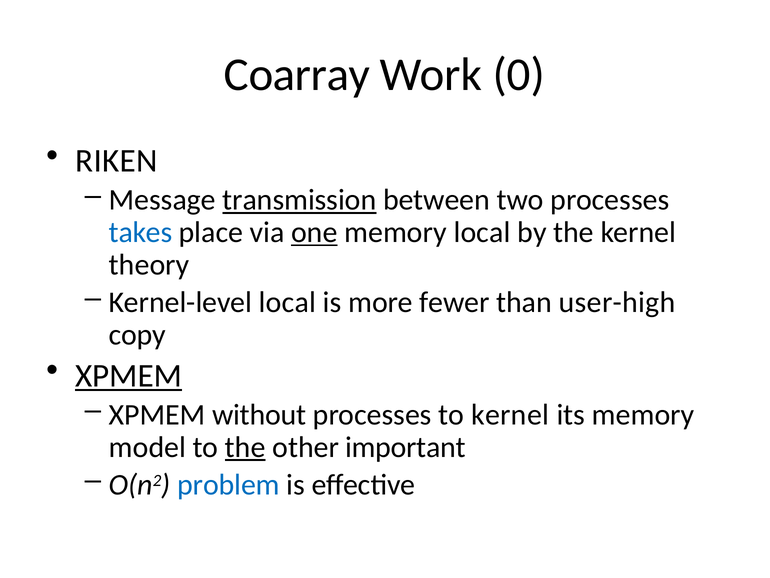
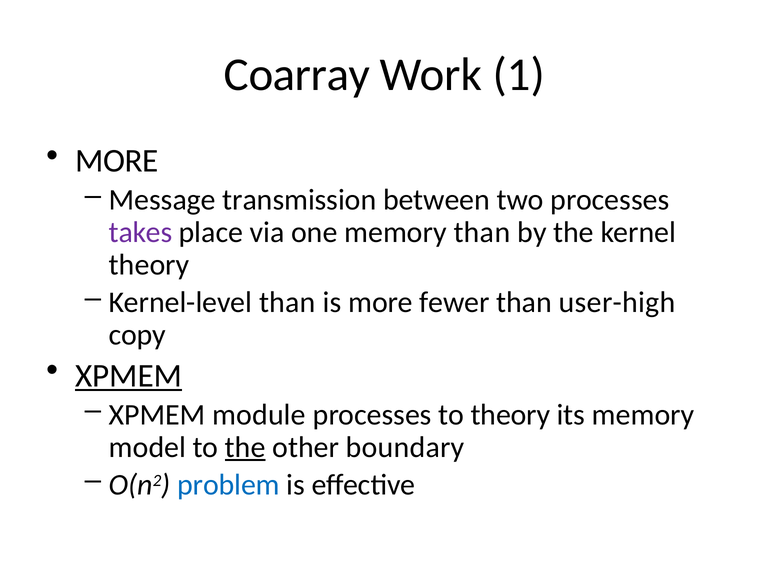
0: 0 -> 1 (519, 75)
RIKEN: RIKEN -> MORE (117, 161)
transmission underline: present -> none (299, 200)
takes colour: blue -> purple (141, 232)
one underline: present -> none (314, 232)
memory local: local -> than (482, 232)
Kernel-level local: local -> than (287, 302)
without: without -> module (259, 414)
to kernel: kernel -> theory (510, 414)
important: important -> boundary (405, 447)
